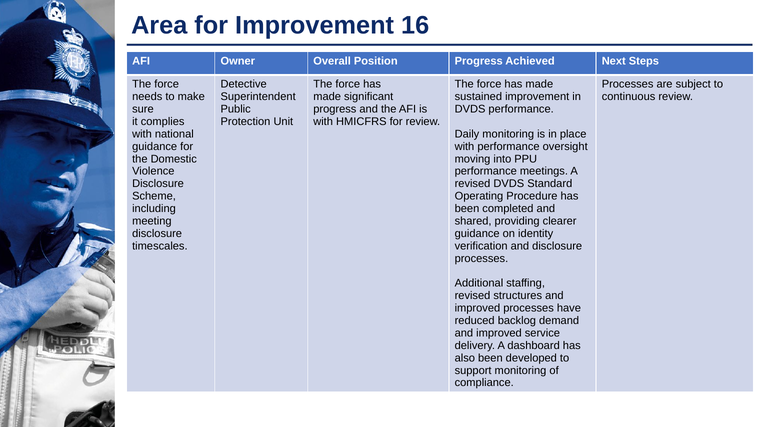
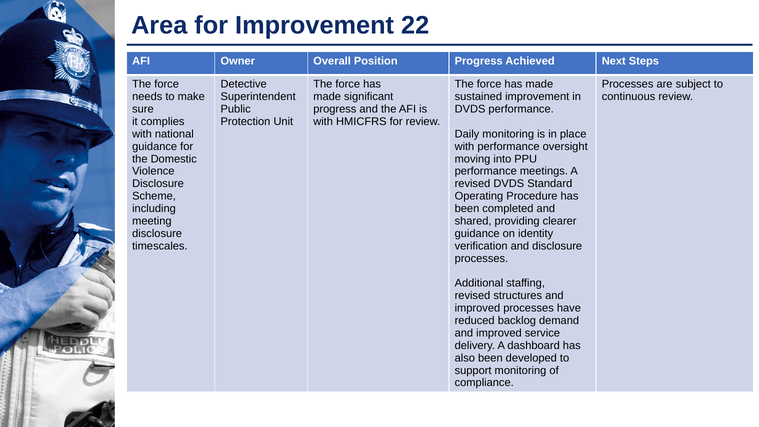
16: 16 -> 22 (415, 25)
